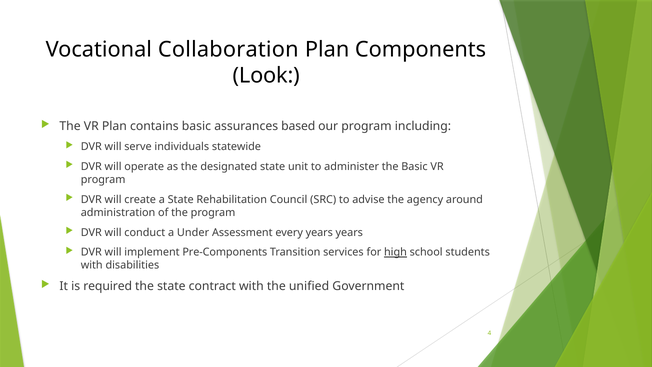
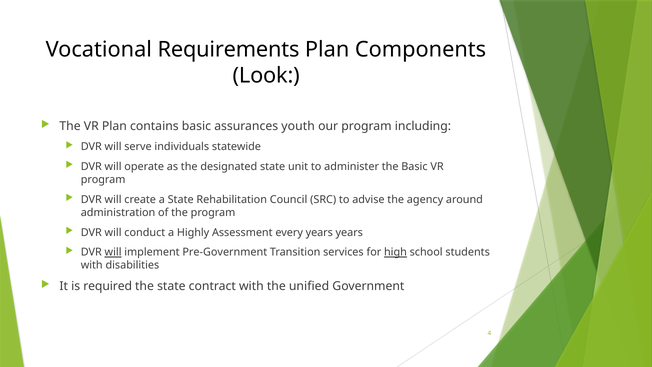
Collaboration: Collaboration -> Requirements (228, 50)
based: based -> youth (298, 126)
Under: Under -> Highly (193, 232)
will underline: none -> present (113, 252)
Pre-Components: Pre-Components -> Pre-Government (225, 252)
